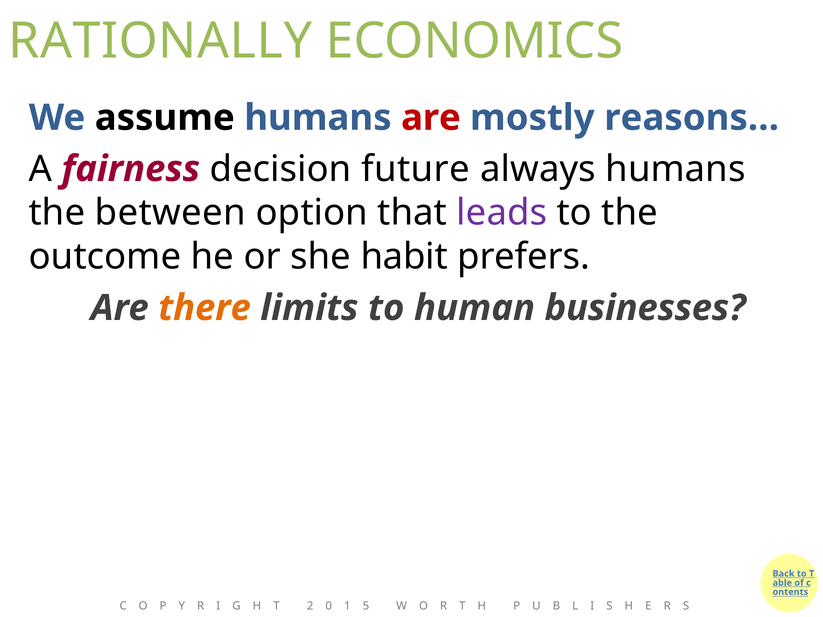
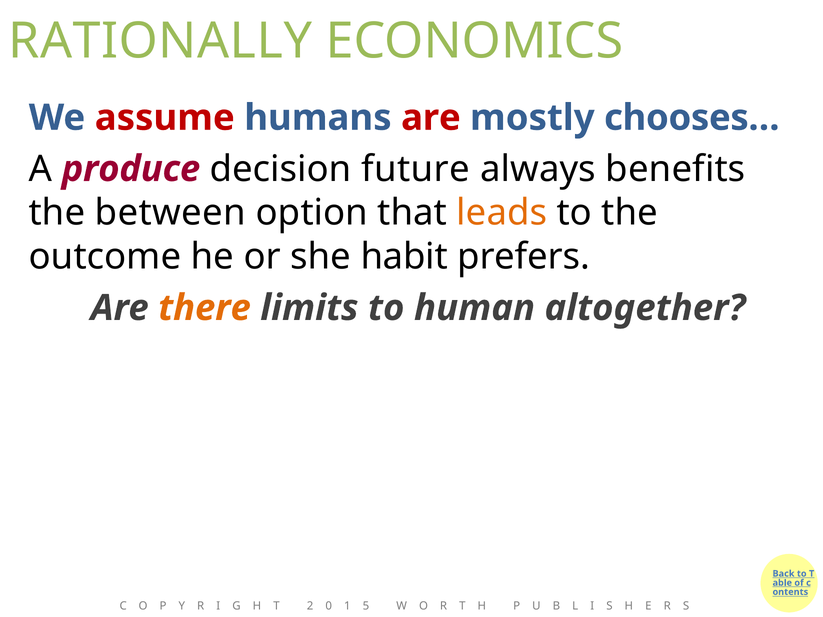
assume colour: black -> red (165, 118)
reasons…: reasons… -> chooses… (692, 118)
fairness: fairness -> produce (131, 169)
always humans: humans -> benefits (675, 169)
leads colour: purple -> orange (502, 213)
businesses: businesses -> altogether (645, 308)
